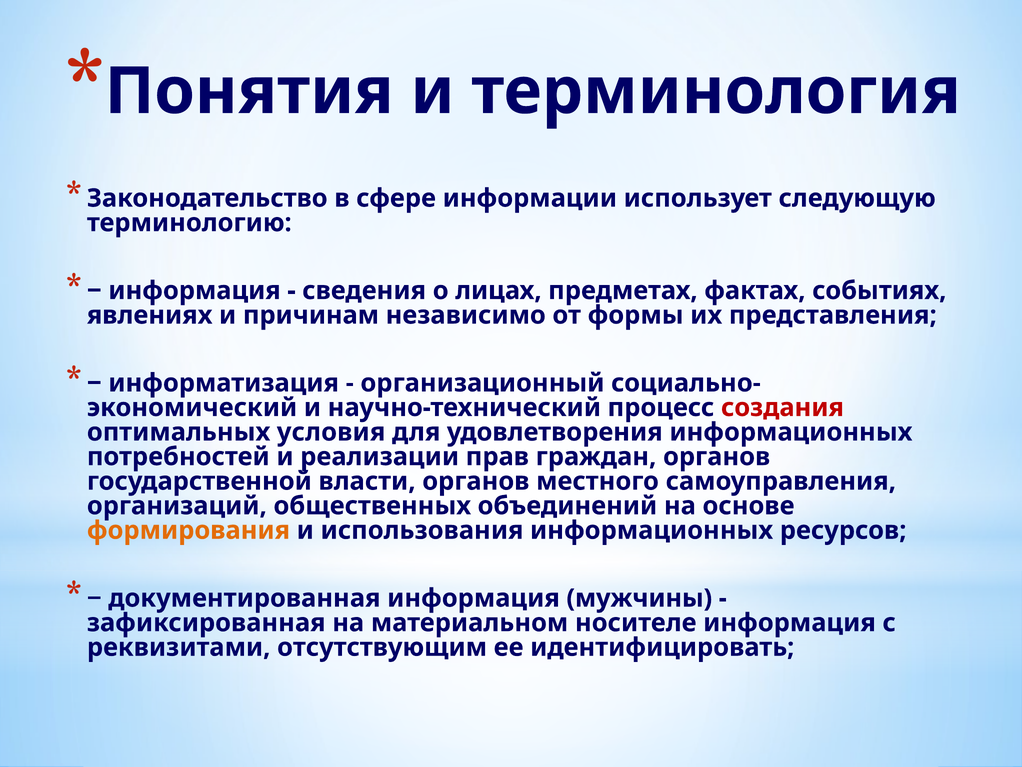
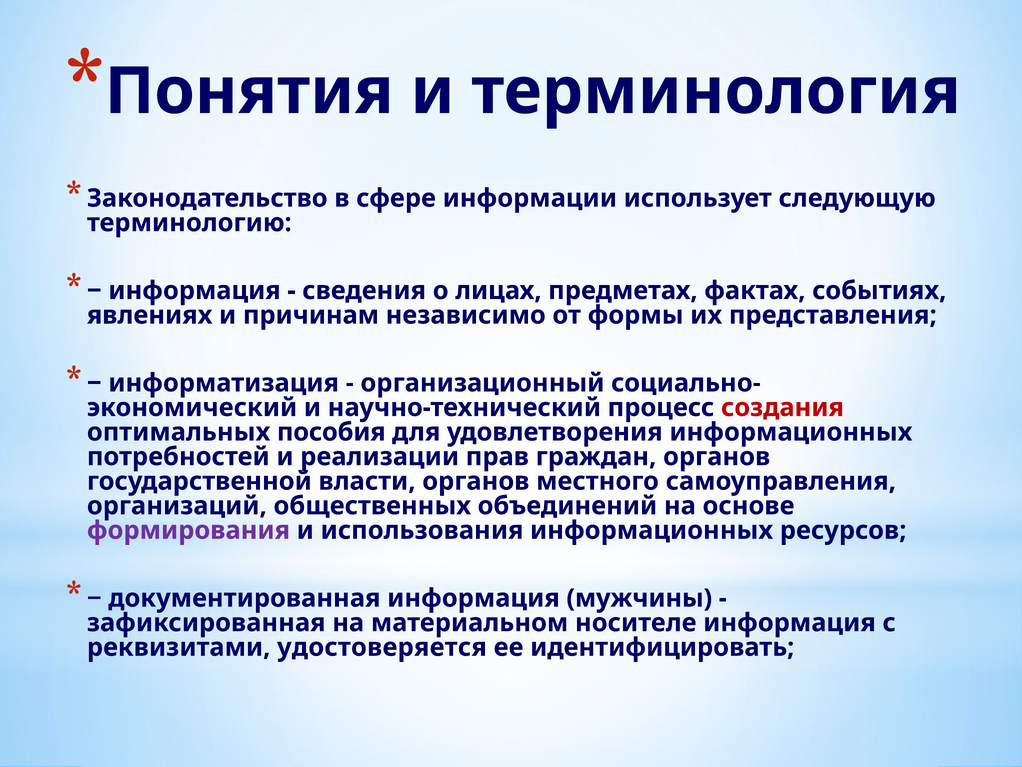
условия: условия -> пособия (331, 432)
формирования colour: orange -> purple (188, 530)
отсутствующим: отсутствующим -> удостоверяется (382, 647)
